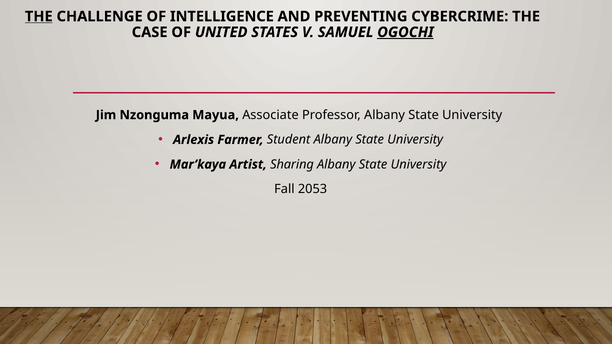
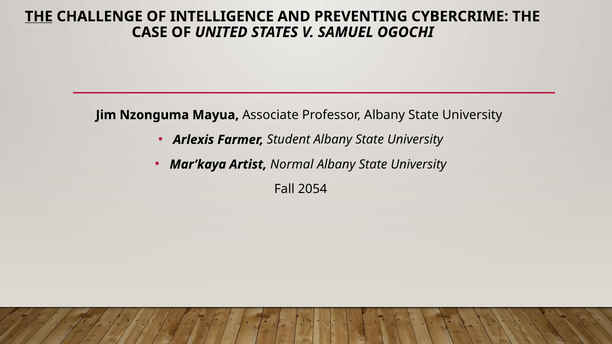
OGOCHI underline: present -> none (405, 32)
Sharing: Sharing -> Normal (292, 165)
2053: 2053 -> 2054 (312, 189)
